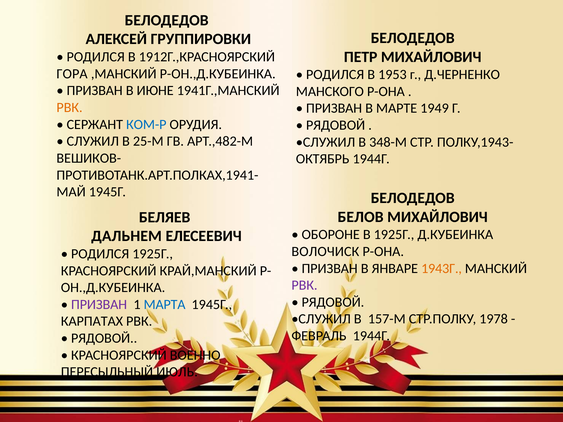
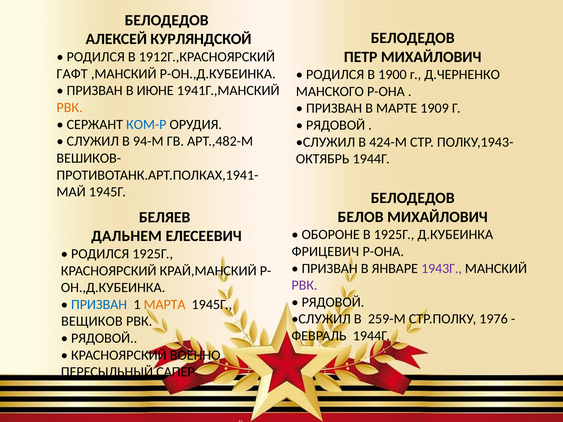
ГРУППИРОВКИ: ГРУППИРОВКИ -> КУРЛЯНДСКОЙ (201, 39)
ГОРА: ГОРА -> ГАФТ (72, 74)
1953: 1953 -> 1900 (392, 75)
1949: 1949 -> 1909 (435, 108)
25-М: 25-М -> 94-М (148, 141)
348-М: 348-М -> 424-М (388, 142)
ВОЛОЧИСК: ВОЛОЧИСК -> ФРИЦЕВИЧ (325, 252)
1943Г colour: orange -> purple (442, 269)
ПРИЗВАН colour: purple -> blue (99, 305)
МАРТА colour: blue -> orange (165, 305)
157-М: 157-М -> 259-М (387, 319)
1978: 1978 -> 1976 (494, 319)
КАРПАТАХ: КАРПАТАХ -> ВЕЩИКОВ (92, 322)
ИЮЛЬ: ИЮЛЬ -> САПЕР (177, 372)
